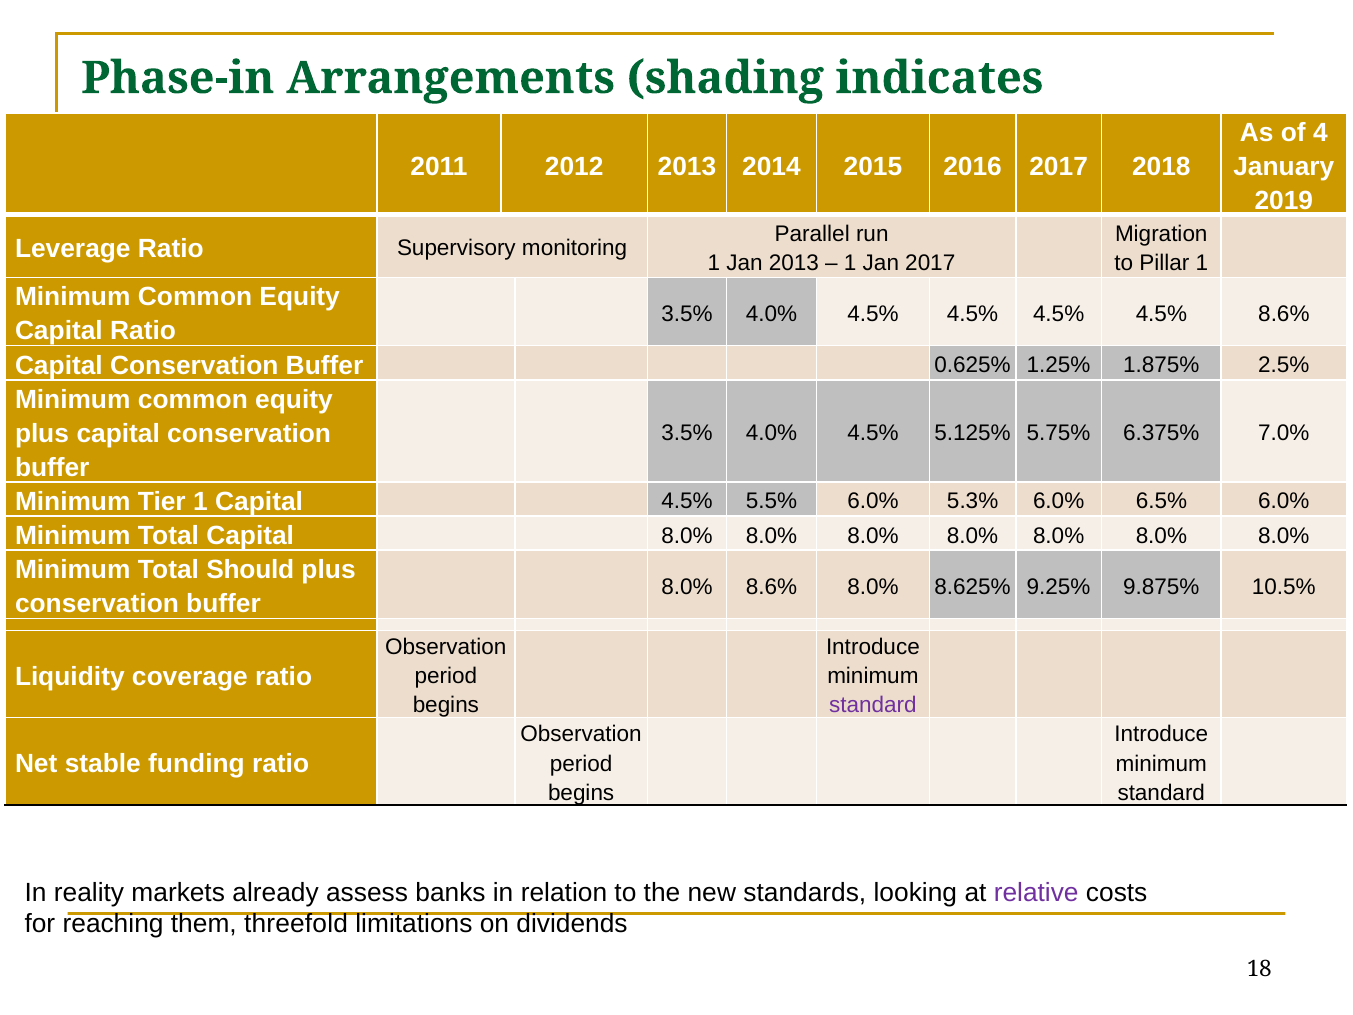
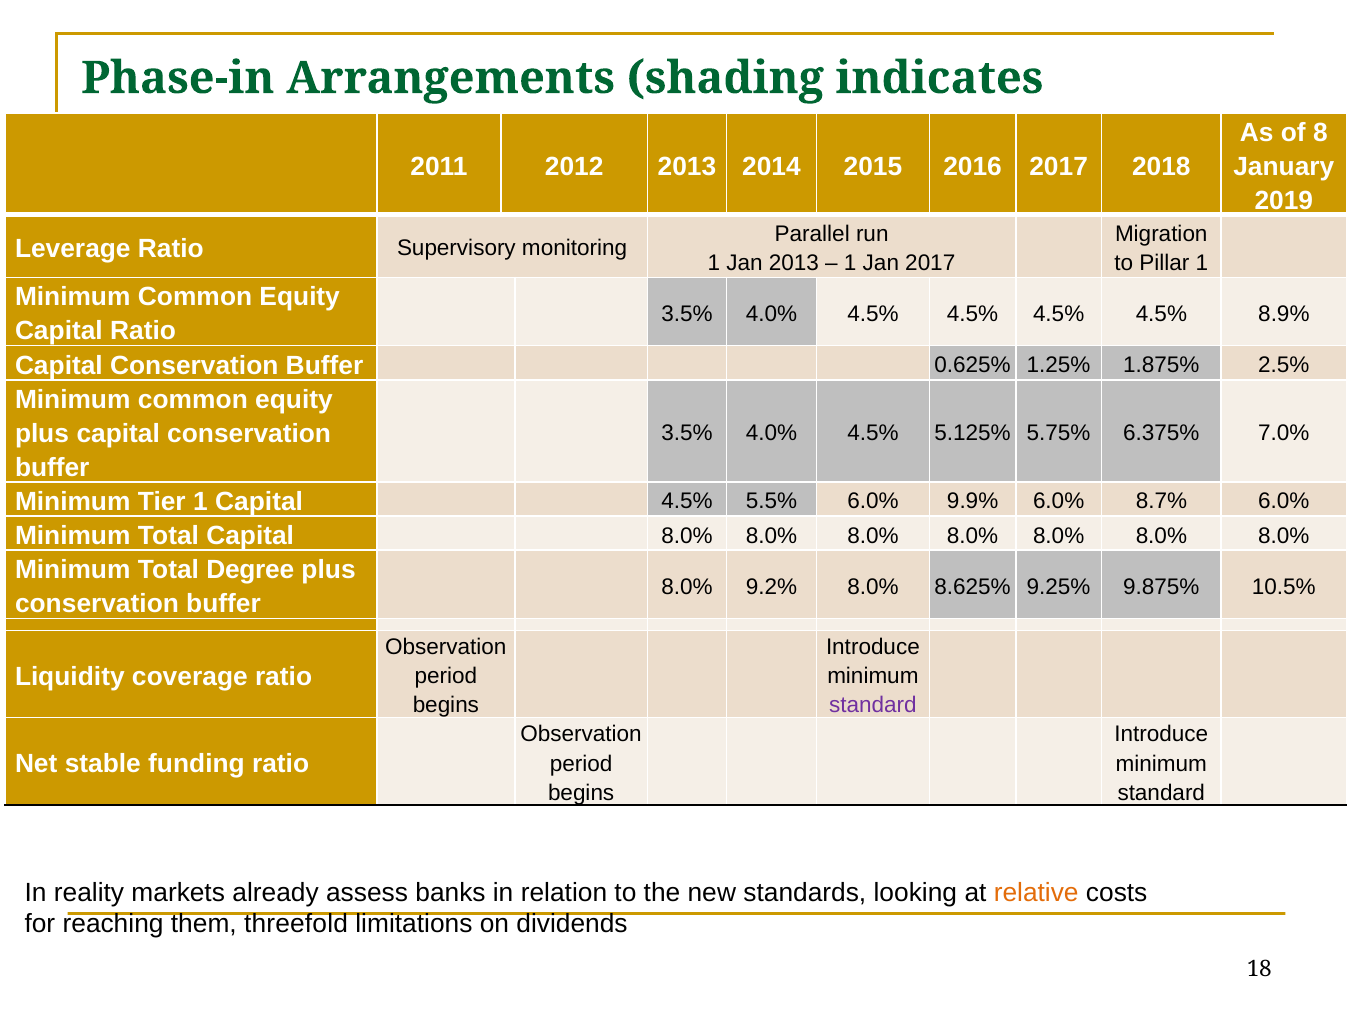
4: 4 -> 8 (1320, 132)
4.5% 8.6%: 8.6% -> 8.9% (1284, 314)
5.3%: 5.3% -> 9.9% (973, 501)
6.5%: 6.5% -> 8.7% (1161, 501)
Should: Should -> Degree (250, 570)
8.0% 8.6%: 8.6% -> 9.2% (772, 586)
relative colour: purple -> orange (1036, 892)
